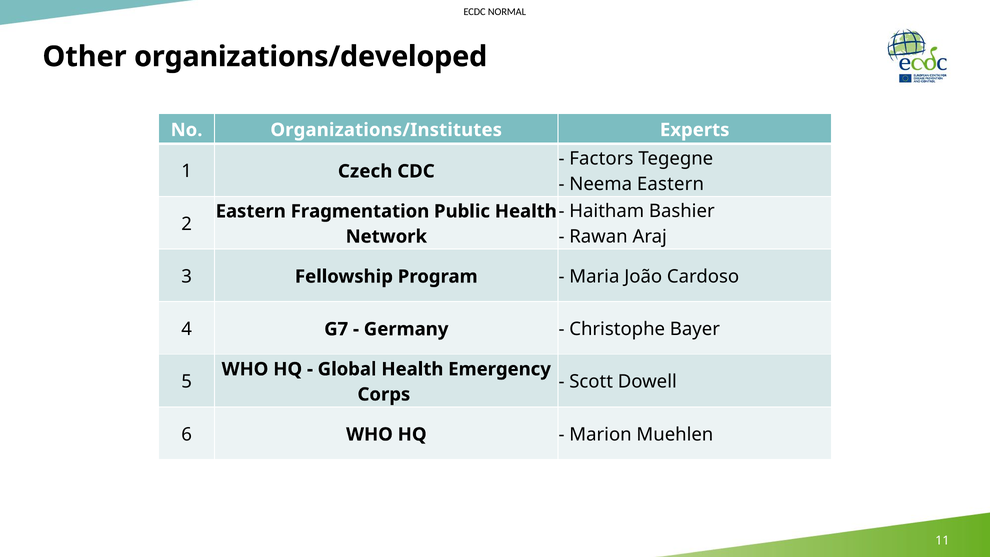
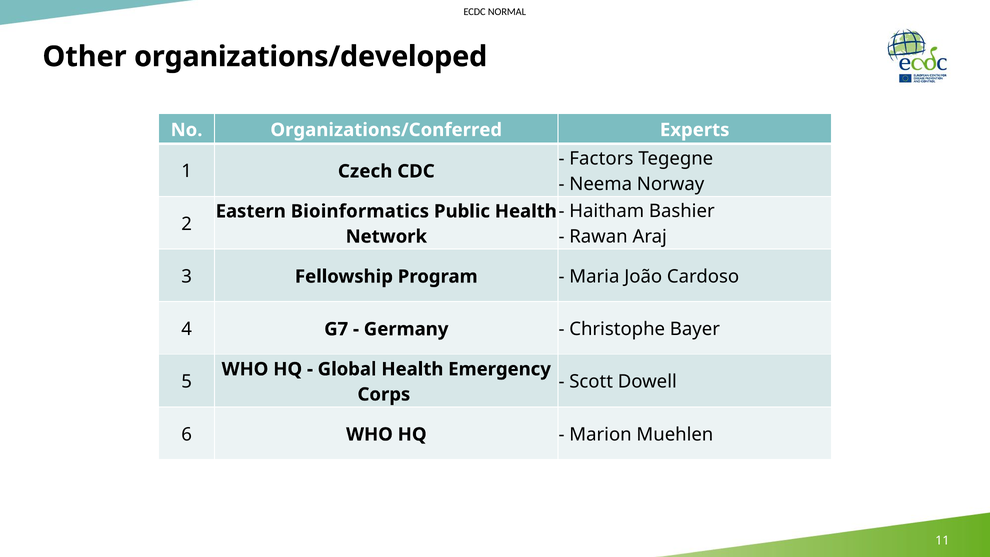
Organizations/Institutes: Organizations/Institutes -> Organizations/Conferred (386, 130)
Neema Eastern: Eastern -> Norway (671, 184)
Fragmentation: Fragmentation -> Bioinformatics (360, 211)
